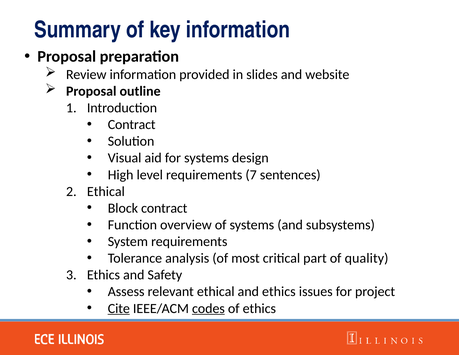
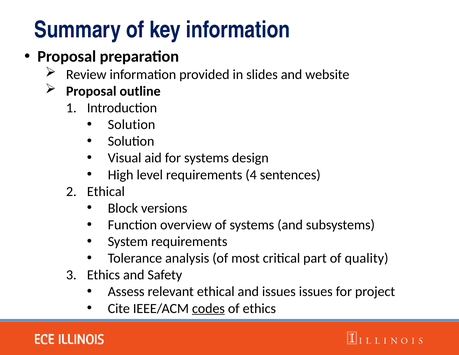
Contract: Contract -> Solution (132, 125)
7: 7 -> 4 (251, 175)
Block contract: contract -> versions (164, 208)
and ethics: ethics -> issues (279, 291)
Cite underline: present -> none (119, 308)
